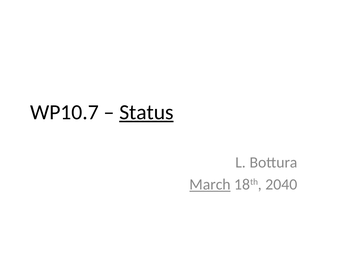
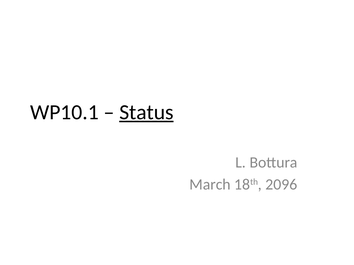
WP10.7: WP10.7 -> WP10.1 (64, 112)
March underline: present -> none (210, 185)
2040: 2040 -> 2096 (281, 185)
